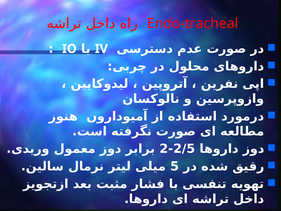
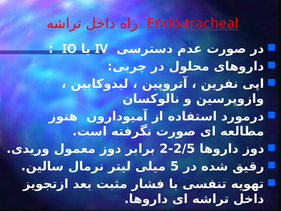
Endo-tracheal underline: none -> present (193, 23)
